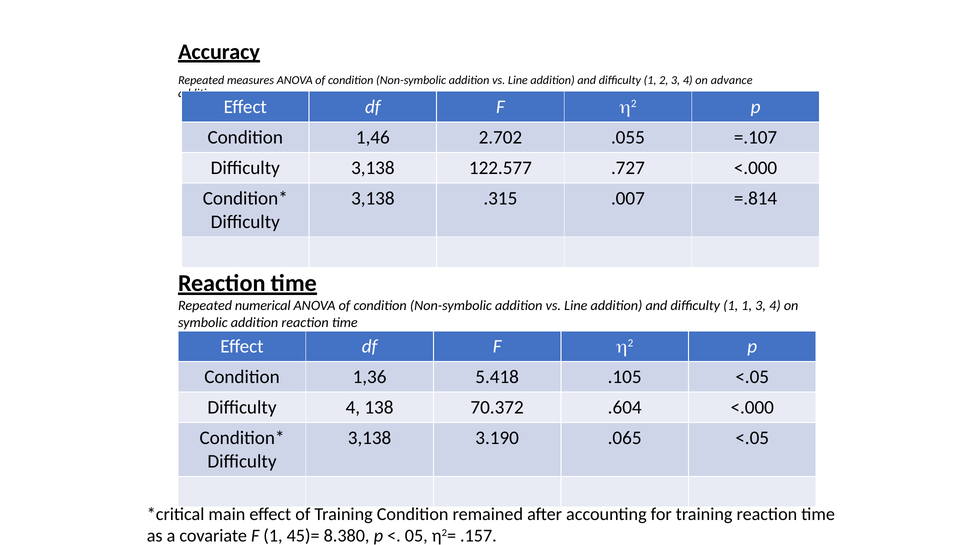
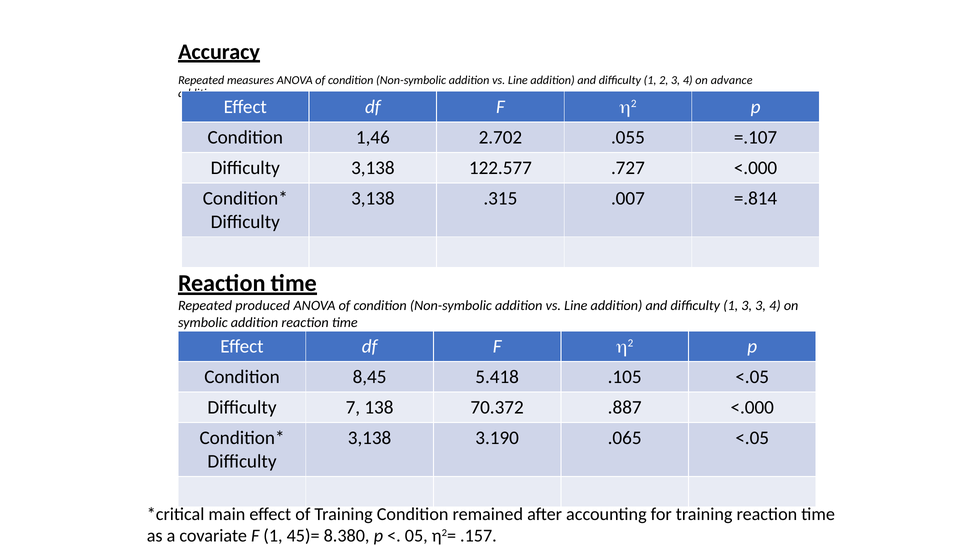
numerical: numerical -> produced (263, 305)
1 1: 1 -> 3 (747, 305)
1,36: 1,36 -> 8,45 (370, 377)
Difficulty 4: 4 -> 7 (353, 407)
.604: .604 -> .887 (625, 407)
